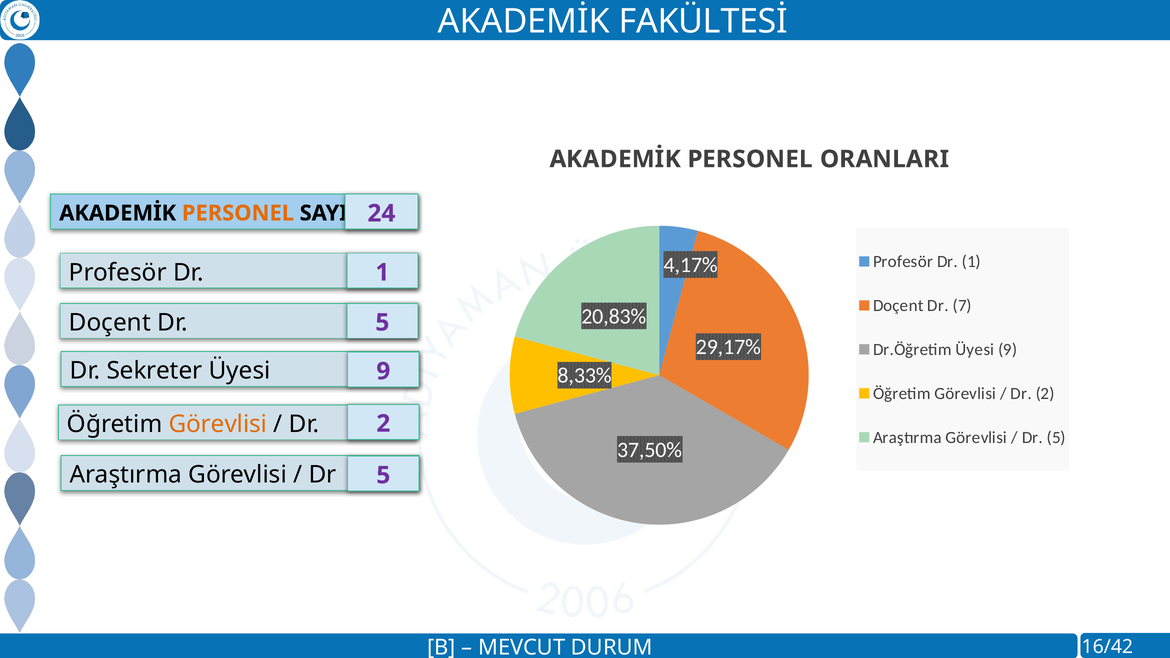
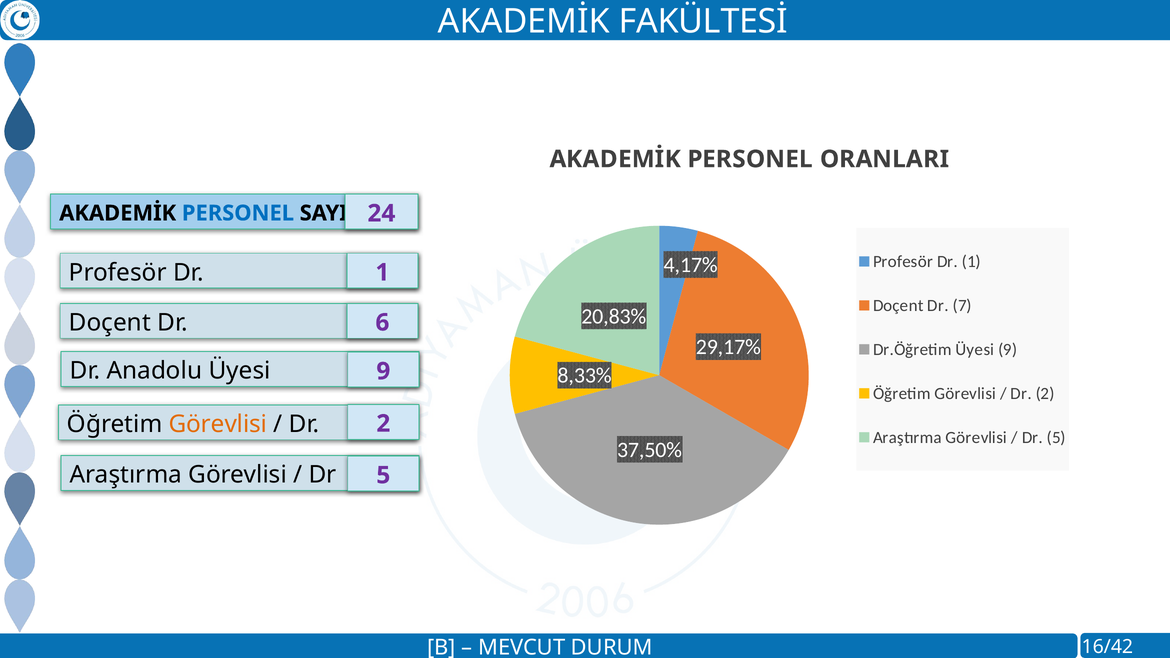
PERSONEL colour: orange -> blue (238, 213)
Doçent Dr 5: 5 -> 6 (382, 323)
Sekreter: Sekreter -> Anadolu (154, 371)
